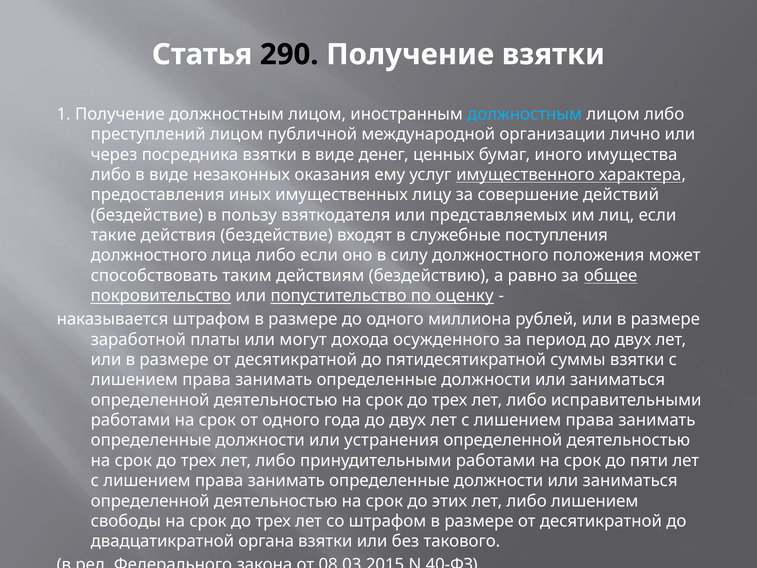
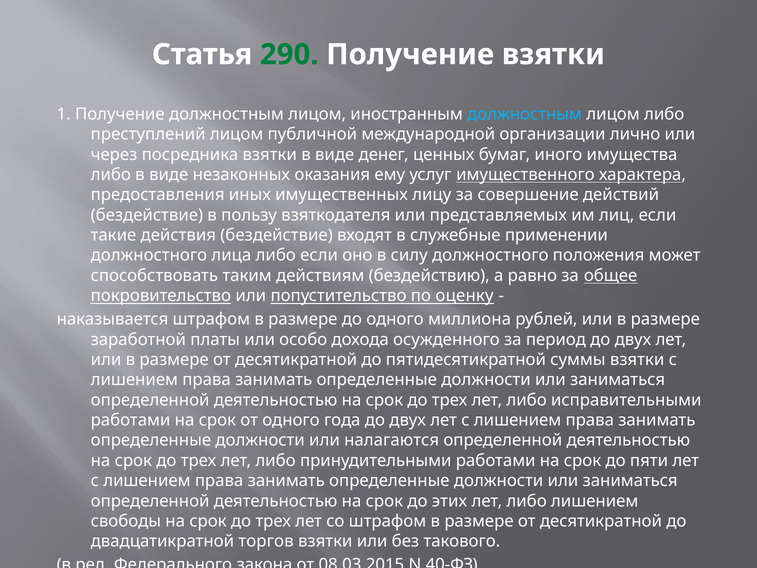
290 colour: black -> green (289, 54)
поступления: поступления -> применении (556, 235)
могут: могут -> особо (303, 339)
устранения: устранения -> налагаются (392, 440)
органа: органа -> торгов (266, 541)
